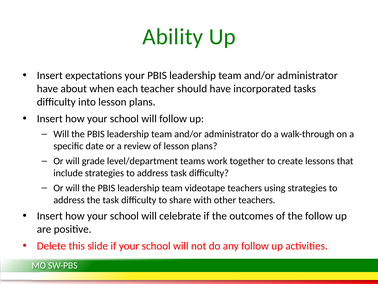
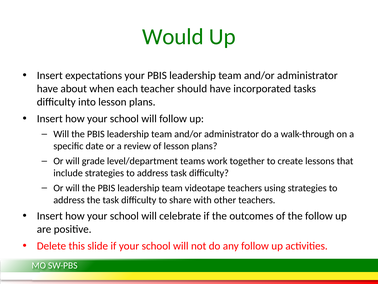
Ability: Ability -> Would (173, 37)
